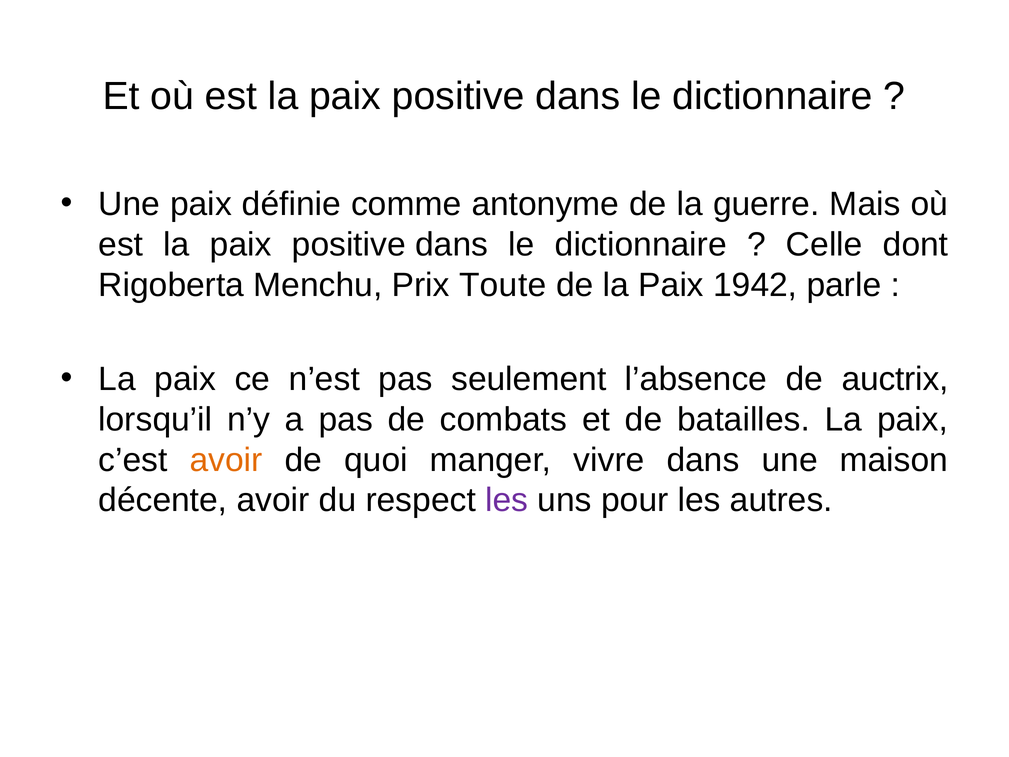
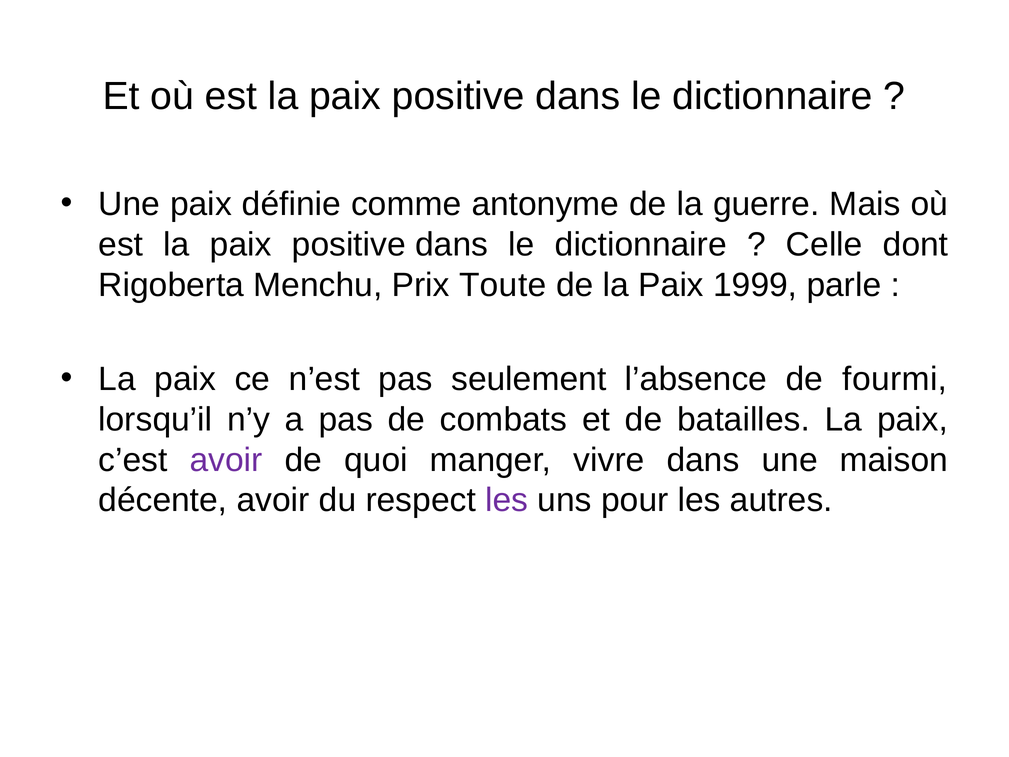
1942: 1942 -> 1999 (755, 285)
auctrix: auctrix -> fourmi (895, 379)
avoir colour: orange -> purple (226, 460)
